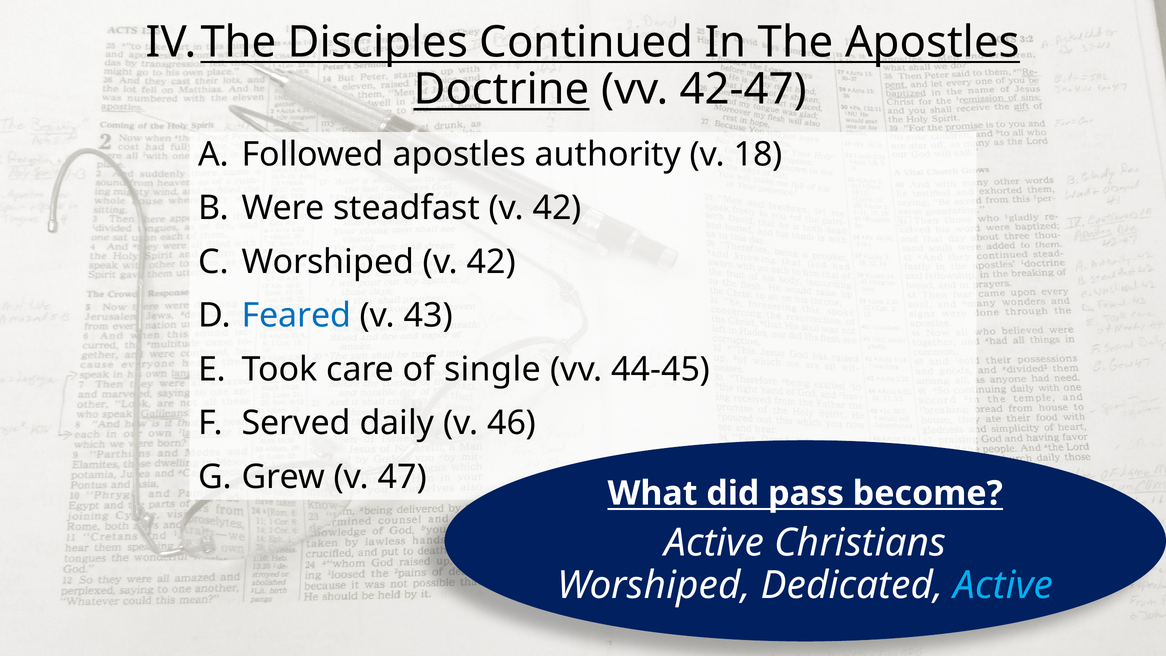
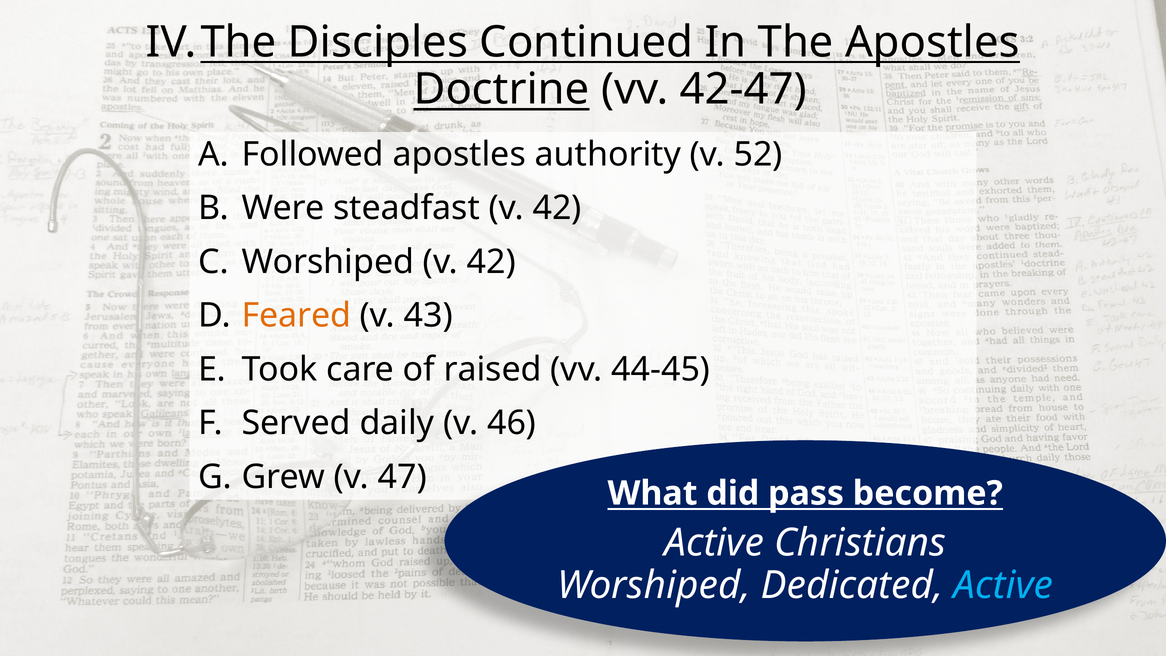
18: 18 -> 52 (758, 154)
Feared colour: blue -> orange (296, 316)
single: single -> raised (493, 369)
